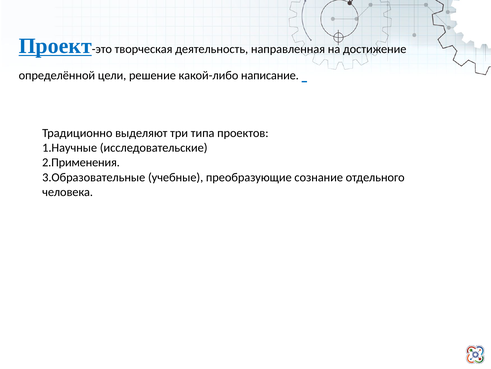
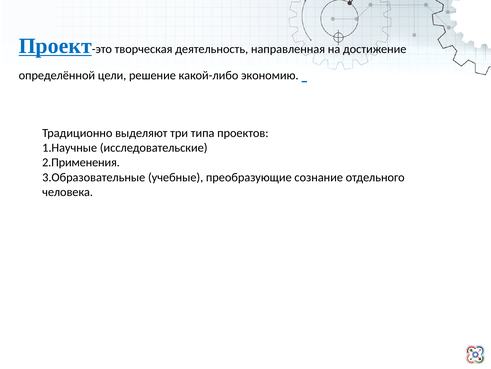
написание: написание -> экономию (270, 75)
